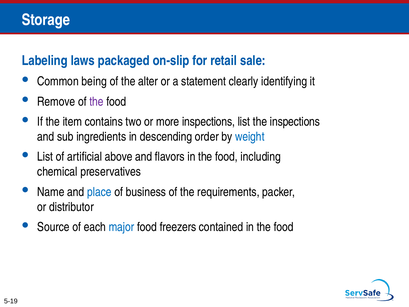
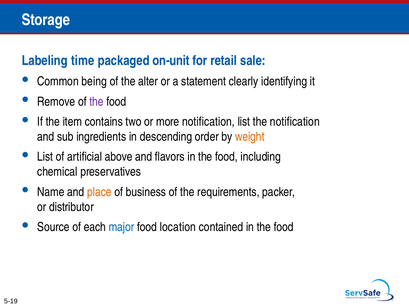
laws: laws -> time (83, 60)
on-slip: on-slip -> on-unit (171, 60)
more inspections: inspections -> notification (208, 122)
the inspections: inspections -> notification (295, 122)
weight colour: blue -> orange (250, 137)
place colour: blue -> orange (99, 192)
freezers: freezers -> location (178, 227)
